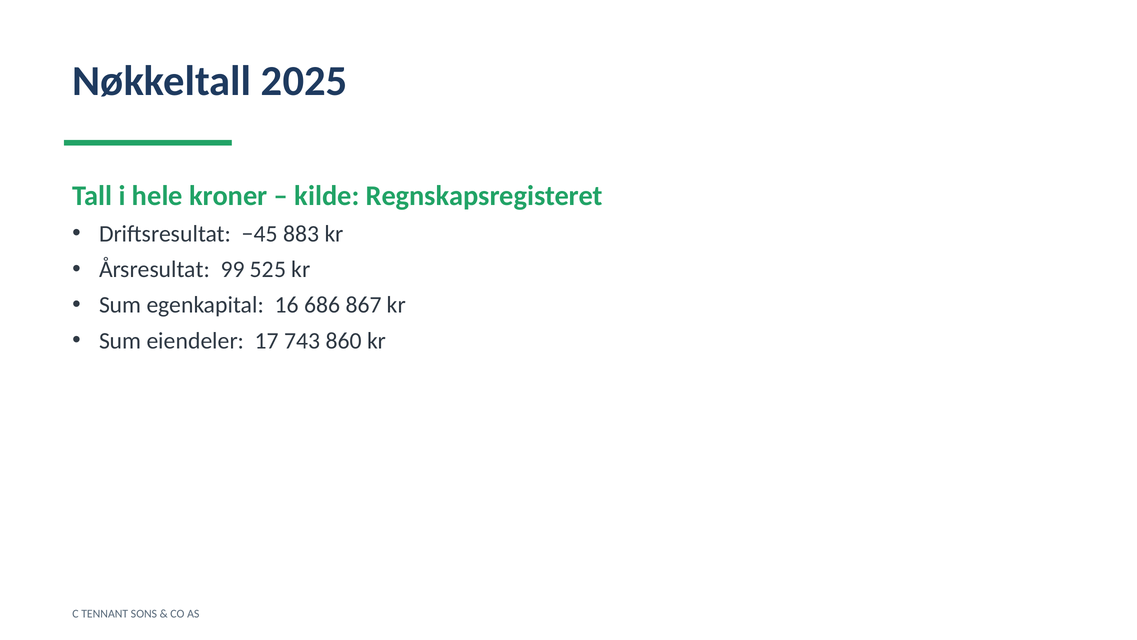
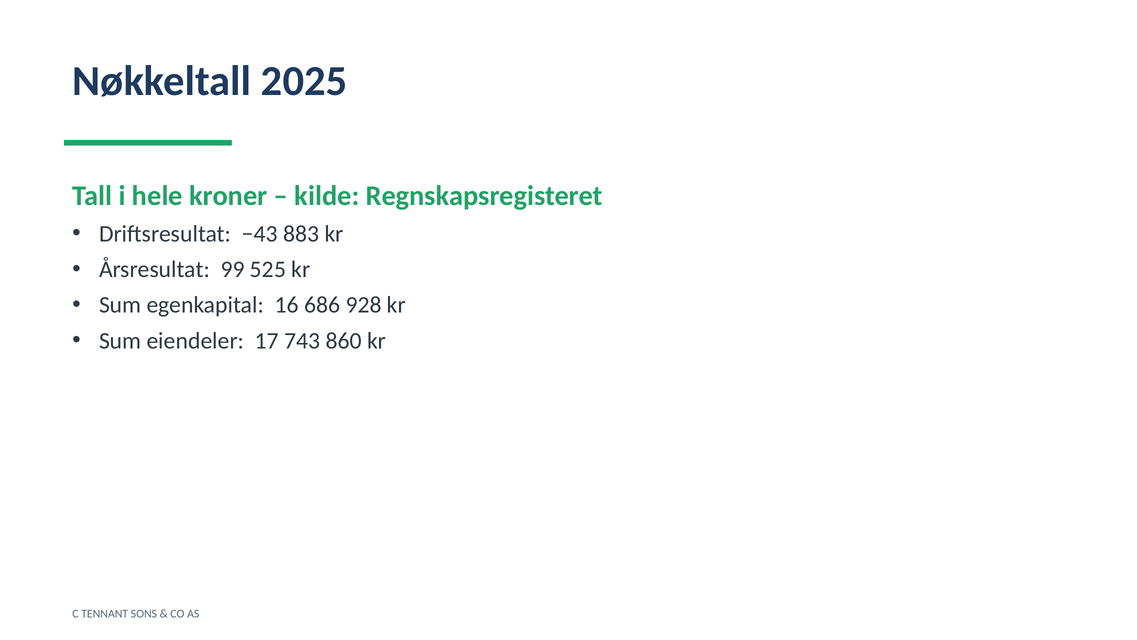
−45: −45 -> −43 (260, 234)
867: 867 -> 928 (364, 305)
